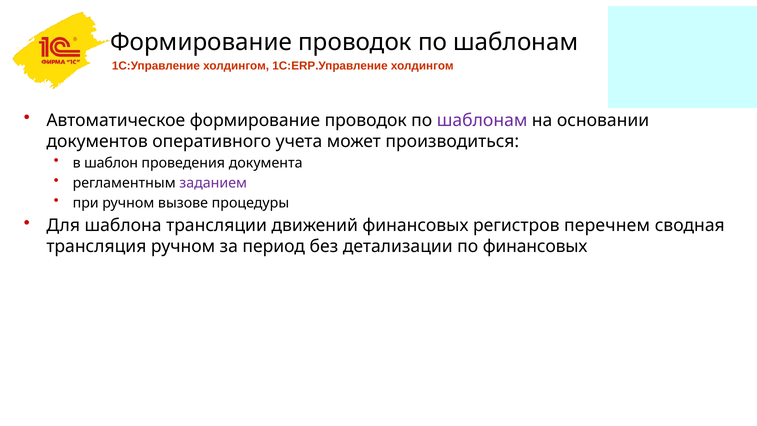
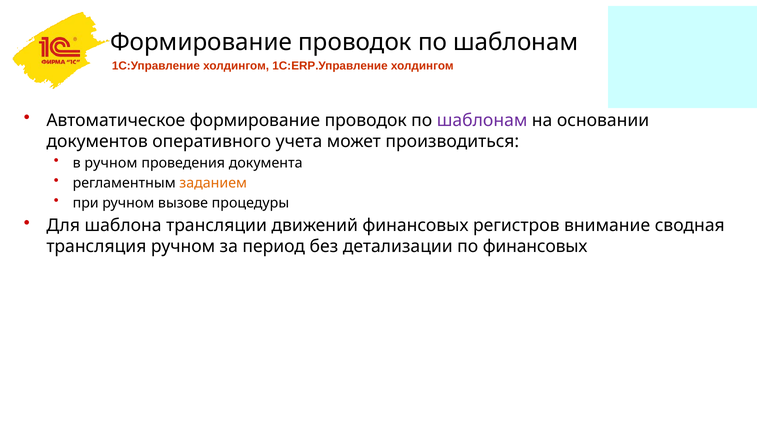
в шаблон: шаблон -> ручном (111, 163)
заданием colour: purple -> orange (213, 183)
перечнем: перечнем -> внимание (607, 225)
